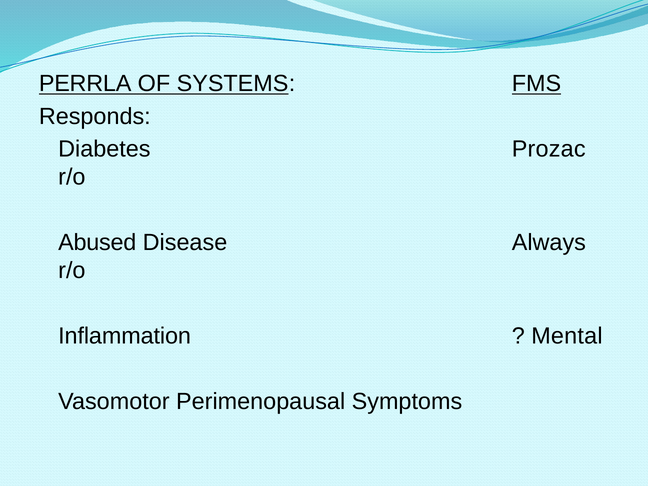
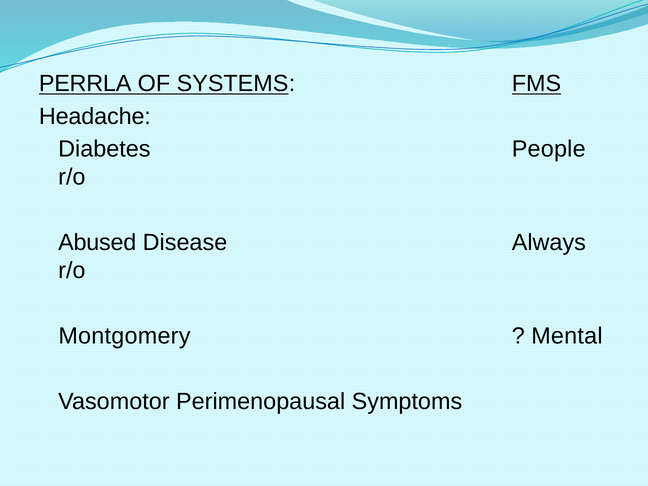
Responds: Responds -> Headache (95, 116)
Prozac: Prozac -> People (549, 149)
Inflammation: Inflammation -> Montgomery (124, 336)
